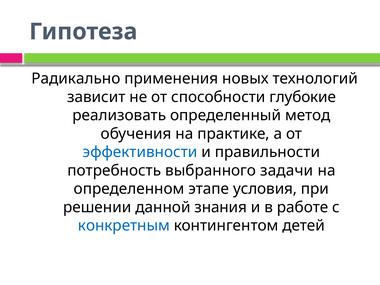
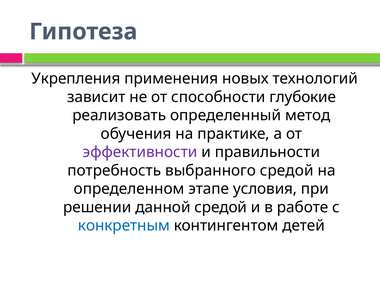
Радикально: Радикально -> Укрепления (76, 79)
эффективности colour: blue -> purple (140, 152)
выбранного задачи: задачи -> средой (287, 170)
данной знания: знания -> средой (221, 207)
